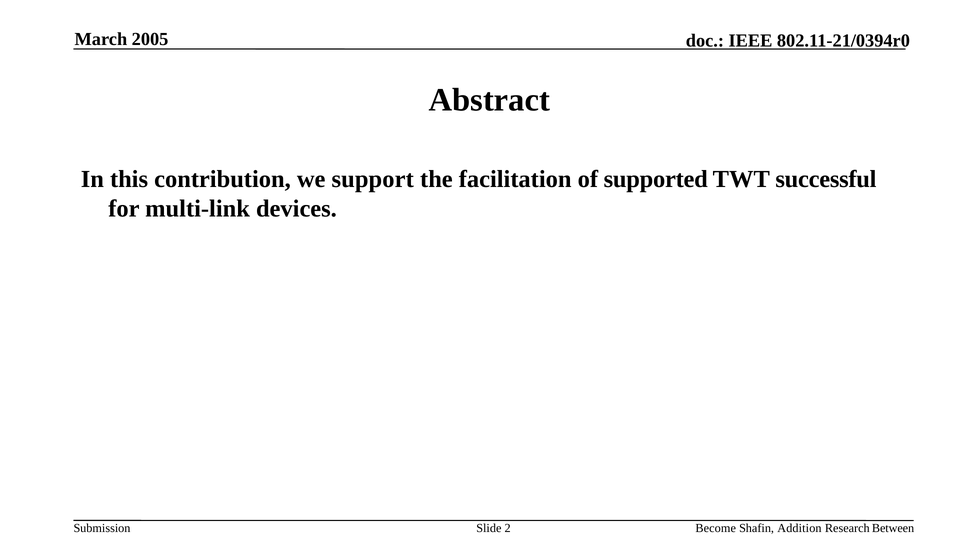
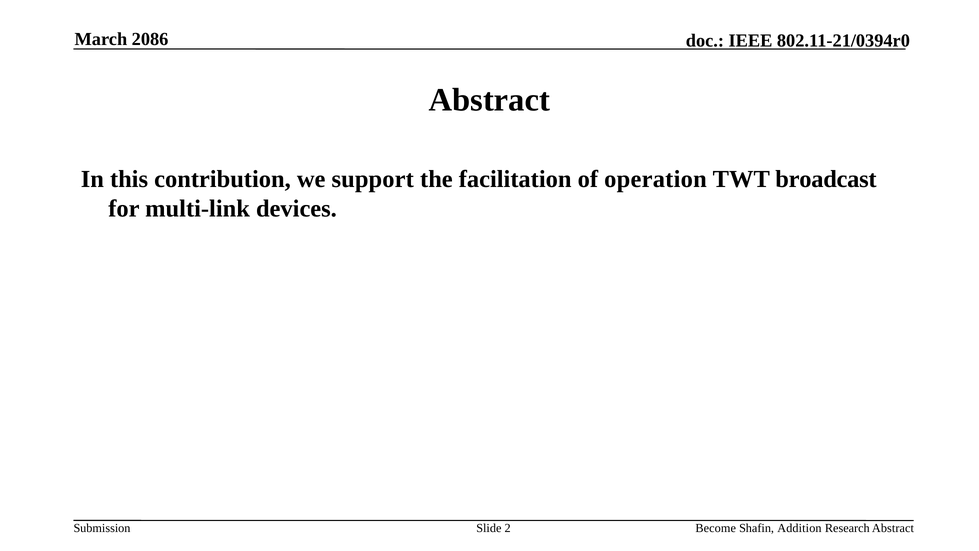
2005: 2005 -> 2086 (150, 39)
supported: supported -> operation (655, 179)
successful: successful -> broadcast (826, 179)
Research Between: Between -> Abstract (893, 528)
